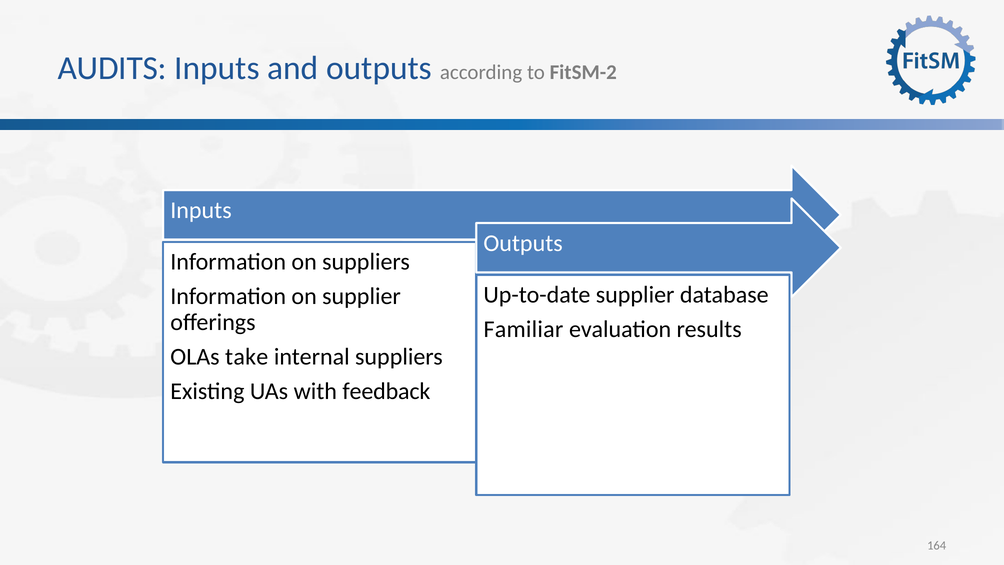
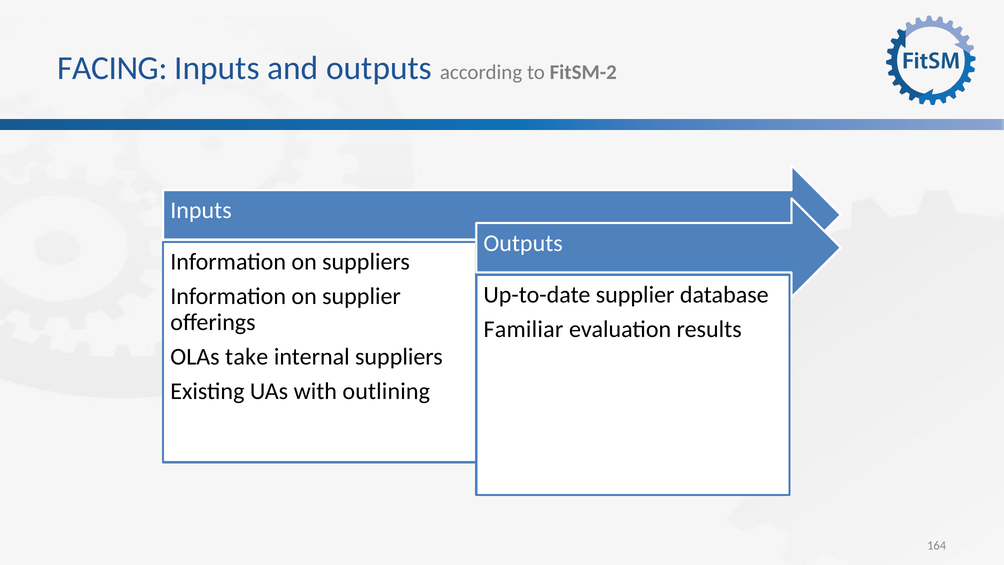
AUDITS: AUDITS -> FACING (112, 68)
feedback: feedback -> outlining (386, 391)
